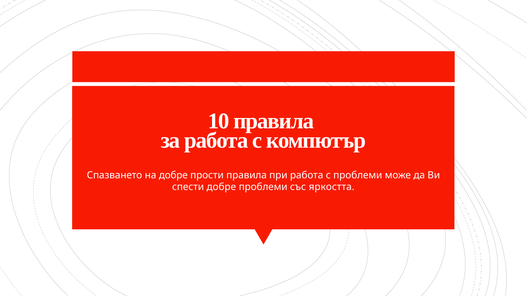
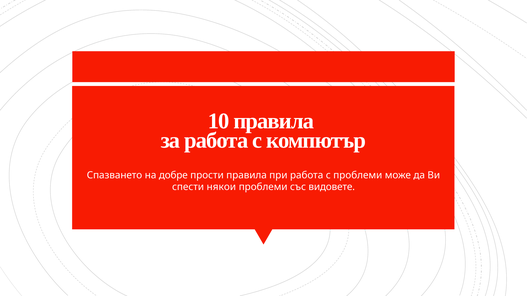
спести добре: добре -> някои (221, 187)
яркостта: яркостта -> видовете (332, 187)
